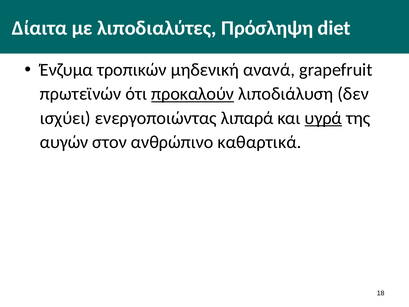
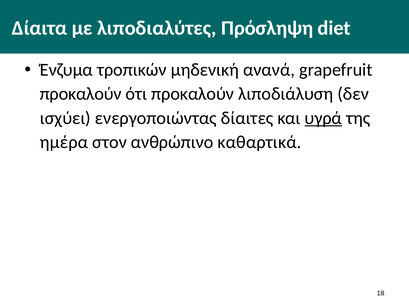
πρωτεϊνών: πρωτεϊνών -> προκαλούν (81, 94)
προκαλούν underline: present -> none (193, 94)
λιπαρά: λιπαρά -> δίαιτες (247, 118)
αυγών: αυγών -> ημέρα (64, 142)
